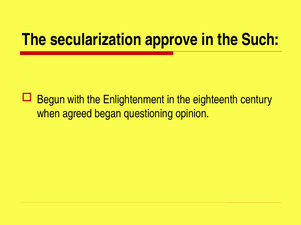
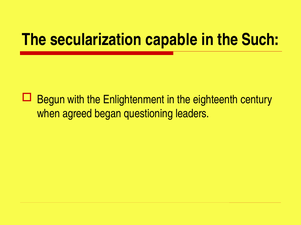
approve: approve -> capable (171, 40)
opinion: opinion -> leaders (192, 114)
